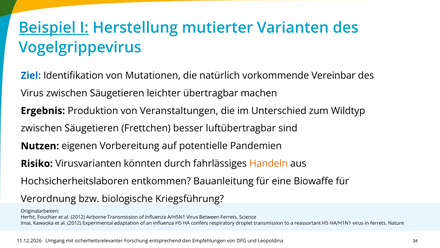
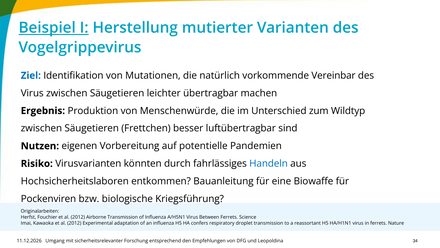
Veranstaltungen: Veranstaltungen -> Menschenwürde (179, 111)
Handeln colour: orange -> blue (269, 163)
Verordnung: Verordnung -> Pockenviren (48, 198)
